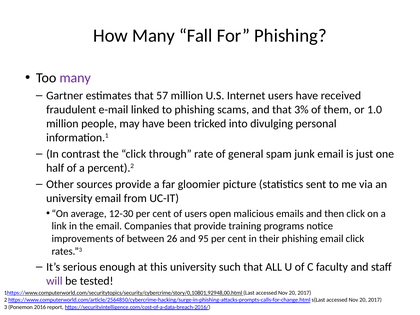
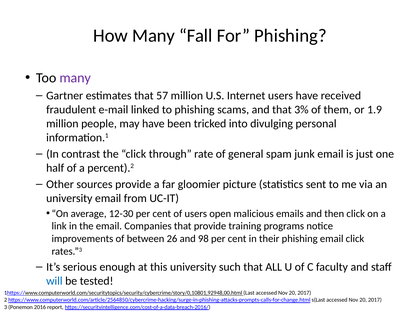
1.0: 1.0 -> 1.9 (375, 110)
95: 95 -> 98 (203, 239)
will colour: purple -> blue (54, 281)
